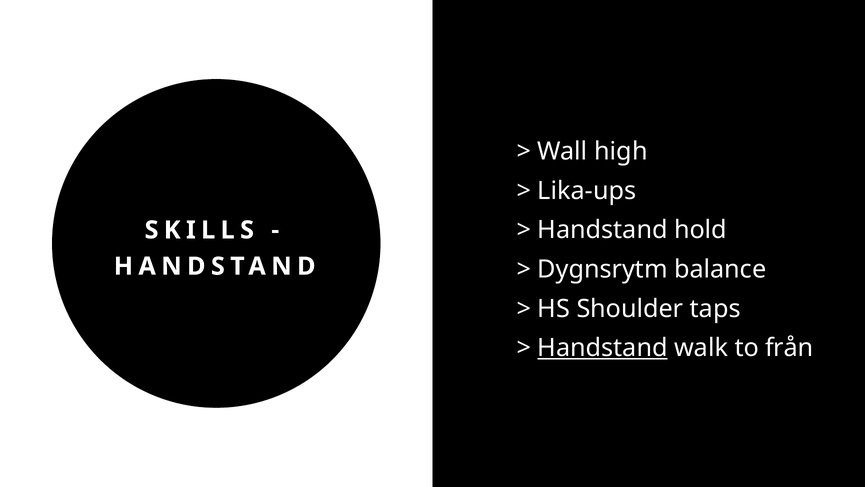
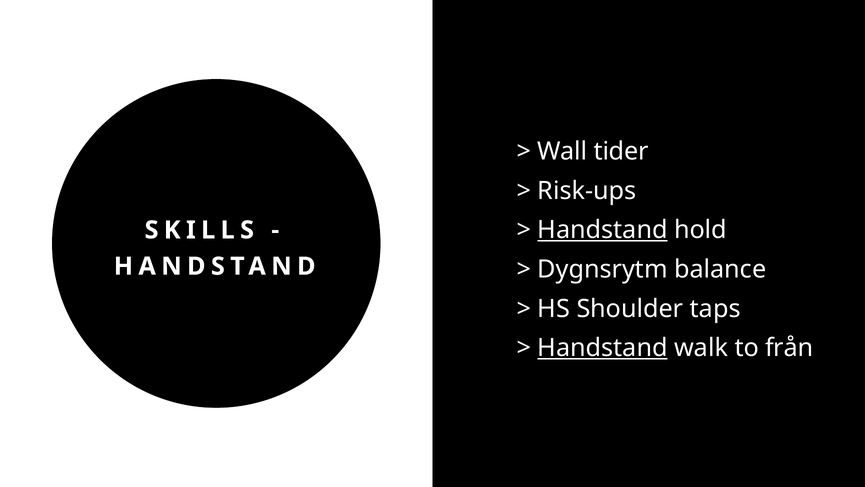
high: high -> tider (621, 151)
Lika-ups: Lika-ups -> Risk-ups (587, 191)
Handstand underline: none -> present (603, 230)
